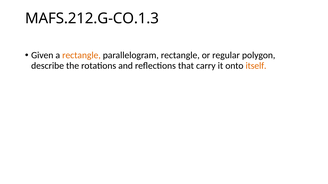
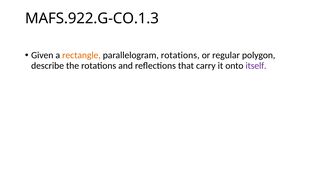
MAFS.212.G-CO.1.3: MAFS.212.G-CO.1.3 -> MAFS.922.G-CO.1.3 (92, 19)
parallelogram rectangle: rectangle -> rotations (180, 55)
itself colour: orange -> purple (256, 66)
